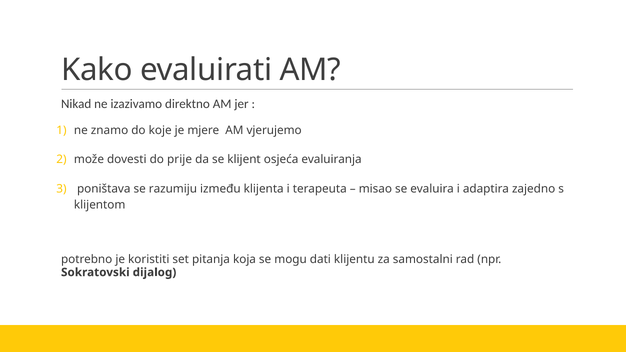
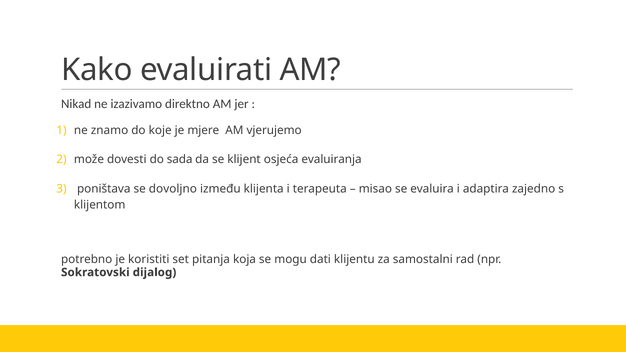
prije: prije -> sada (180, 160)
razumiju: razumiju -> dovoljno (173, 189)
